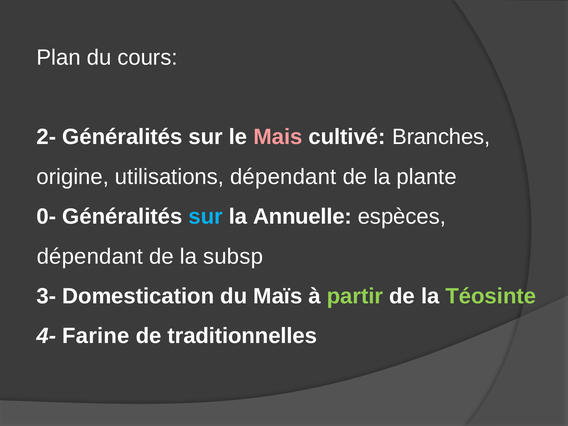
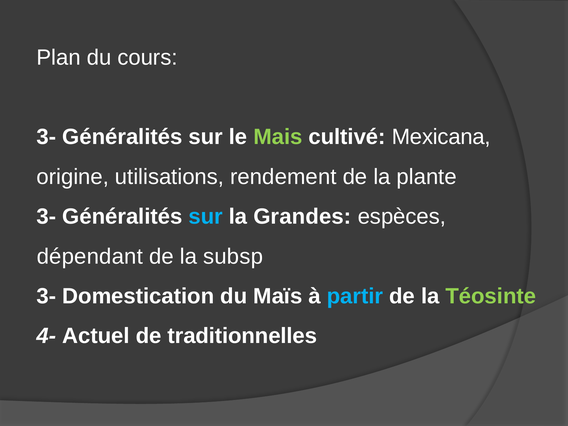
2-: 2- -> 3- (46, 137)
Mais colour: pink -> light green (278, 137)
Branches: Branches -> Mexicana (441, 137)
utilisations dépendant: dépendant -> rendement (283, 177)
0-: 0- -> 3- (46, 217)
Annuelle: Annuelle -> Grandes (302, 217)
partir colour: light green -> light blue (355, 296)
Farine: Farine -> Actuel (96, 336)
